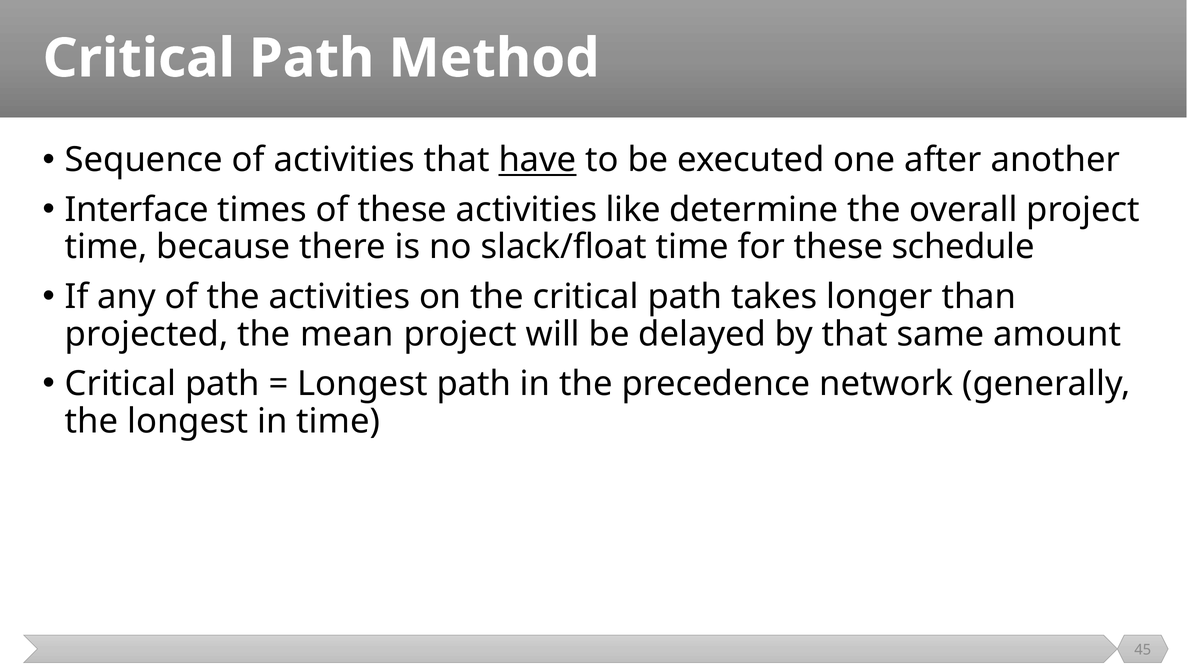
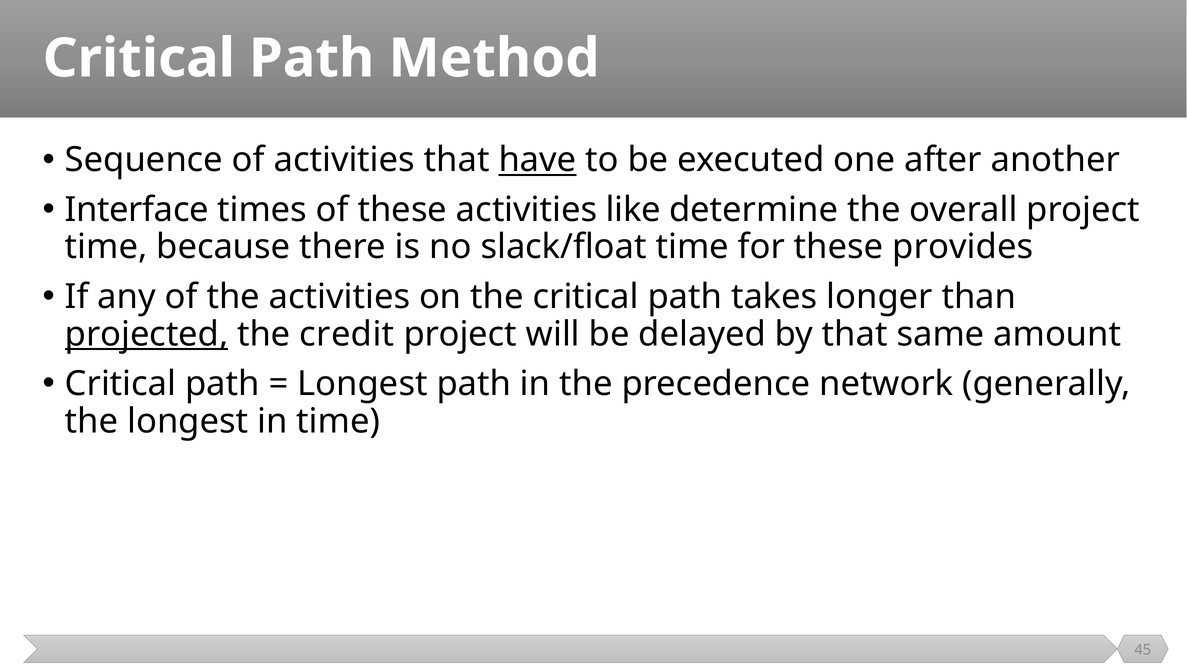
schedule: schedule -> provides (963, 247)
projected underline: none -> present (147, 334)
mean: mean -> credit (347, 334)
